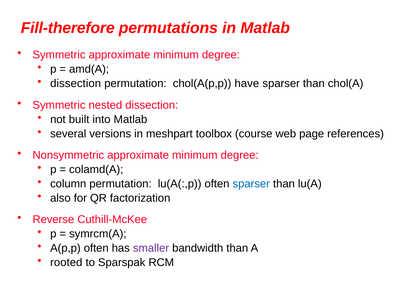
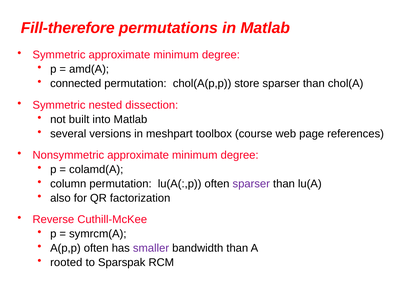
dissection: dissection -> connected (76, 84)
have: have -> store (247, 84)
sparser colour: blue -> purple (251, 184)
